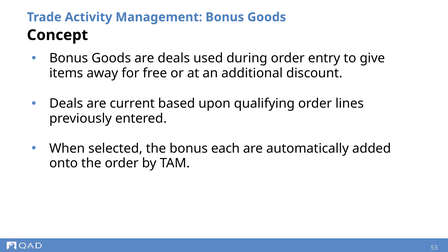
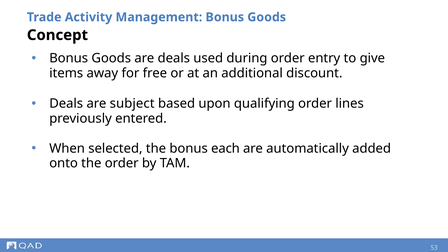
current: current -> subject (132, 104)
